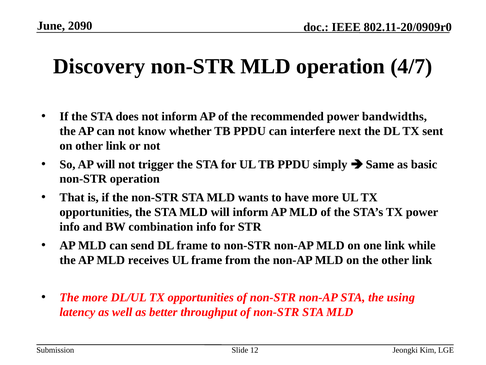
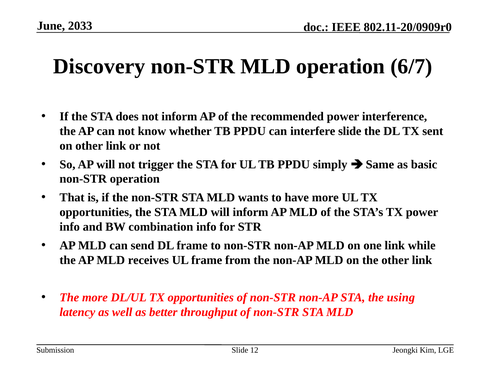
2090: 2090 -> 2033 (80, 26)
4/7: 4/7 -> 6/7 (411, 66)
bandwidths: bandwidths -> interference (395, 116)
interfere next: next -> slide (350, 131)
